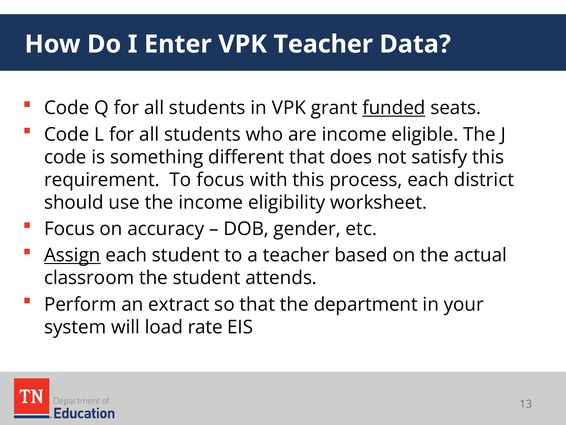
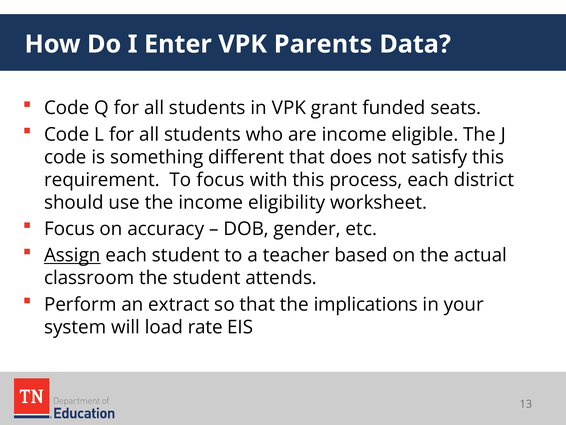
VPK Teacher: Teacher -> Parents (323, 44)
funded underline: present -> none (394, 108)
department: department -> implications (366, 304)
